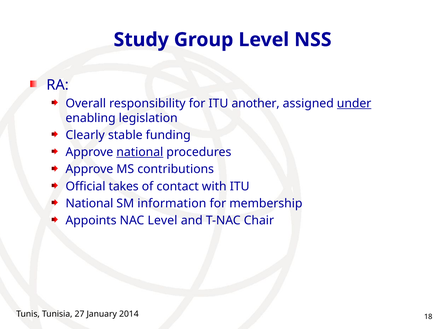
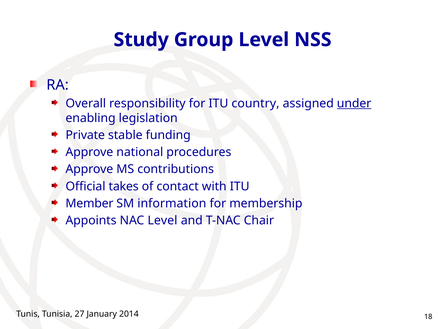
another: another -> country (255, 103)
Clearly: Clearly -> Private (85, 135)
national underline: present -> none (140, 152)
National: National -> Member (89, 203)
